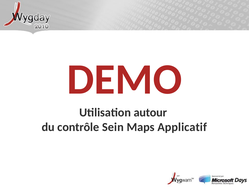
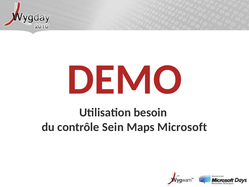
autour: autour -> besoin (150, 112)
Applicatif: Applicatif -> Microsoft (182, 127)
